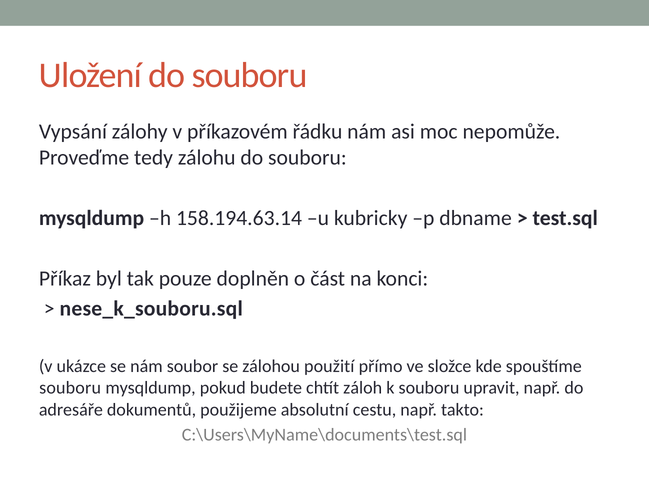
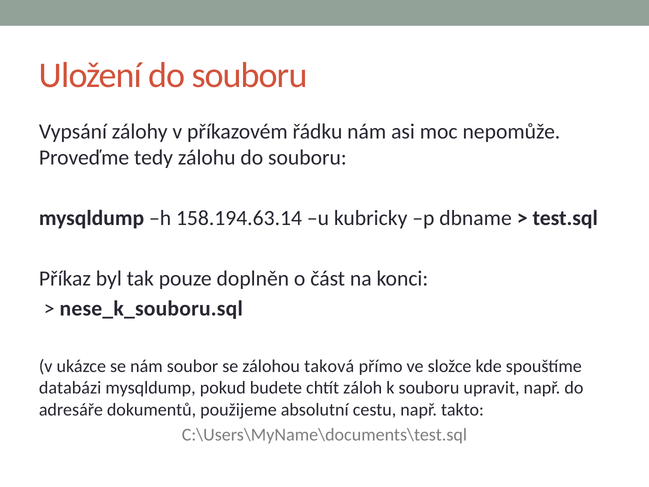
použití: použití -> taková (329, 366)
souboru: souboru -> databázi (70, 388)
